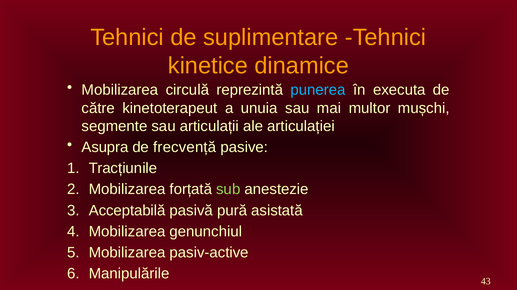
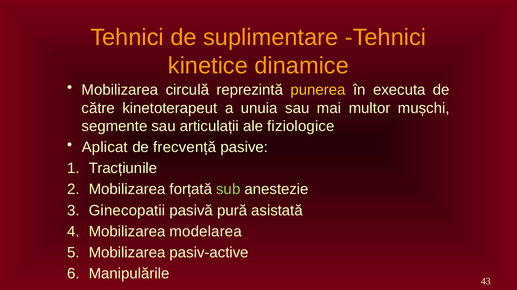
punerea colour: light blue -> yellow (318, 90)
articulației: articulației -> fiziologice (301, 126)
Asupra: Asupra -> Aplicat (105, 147)
Acceptabilă: Acceptabilă -> Ginecopatii (127, 210)
genunchiul: genunchiul -> modelarea (206, 231)
